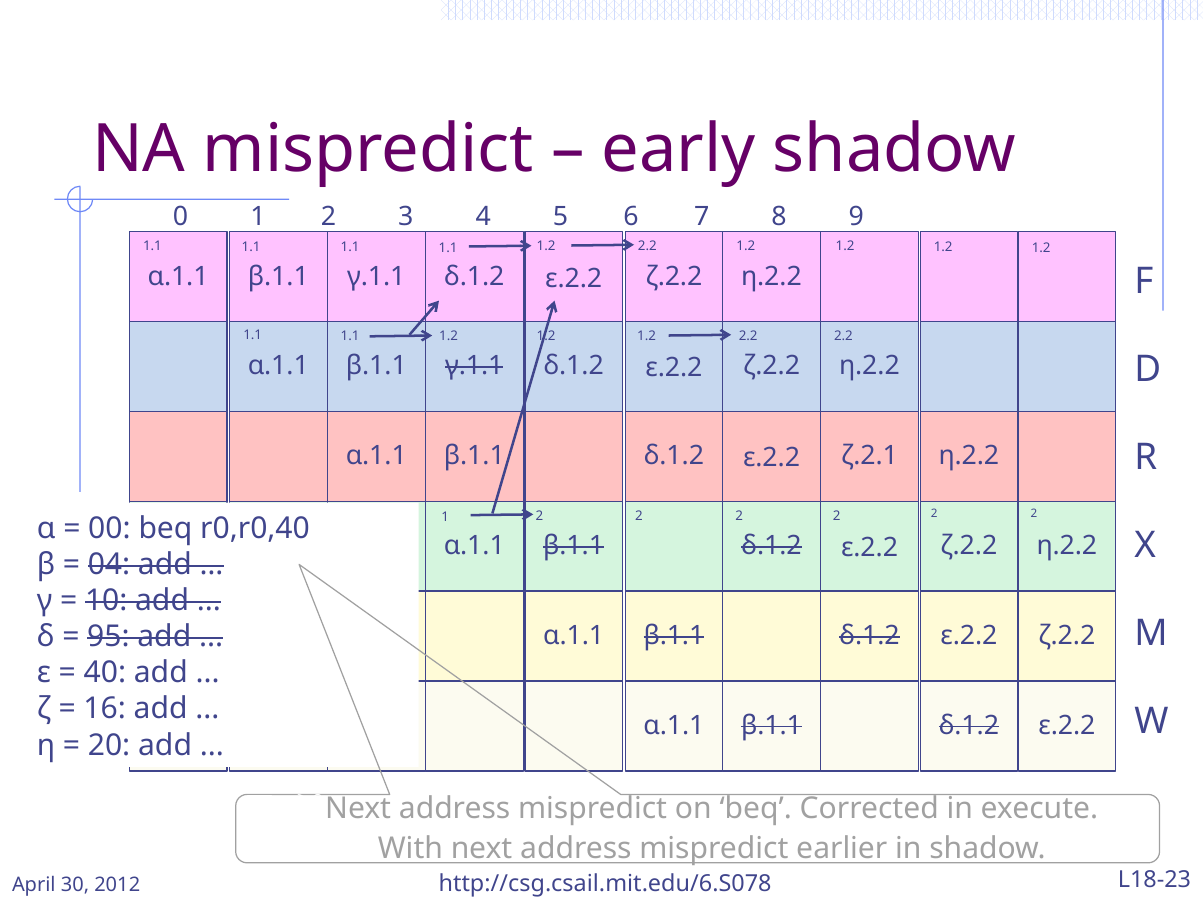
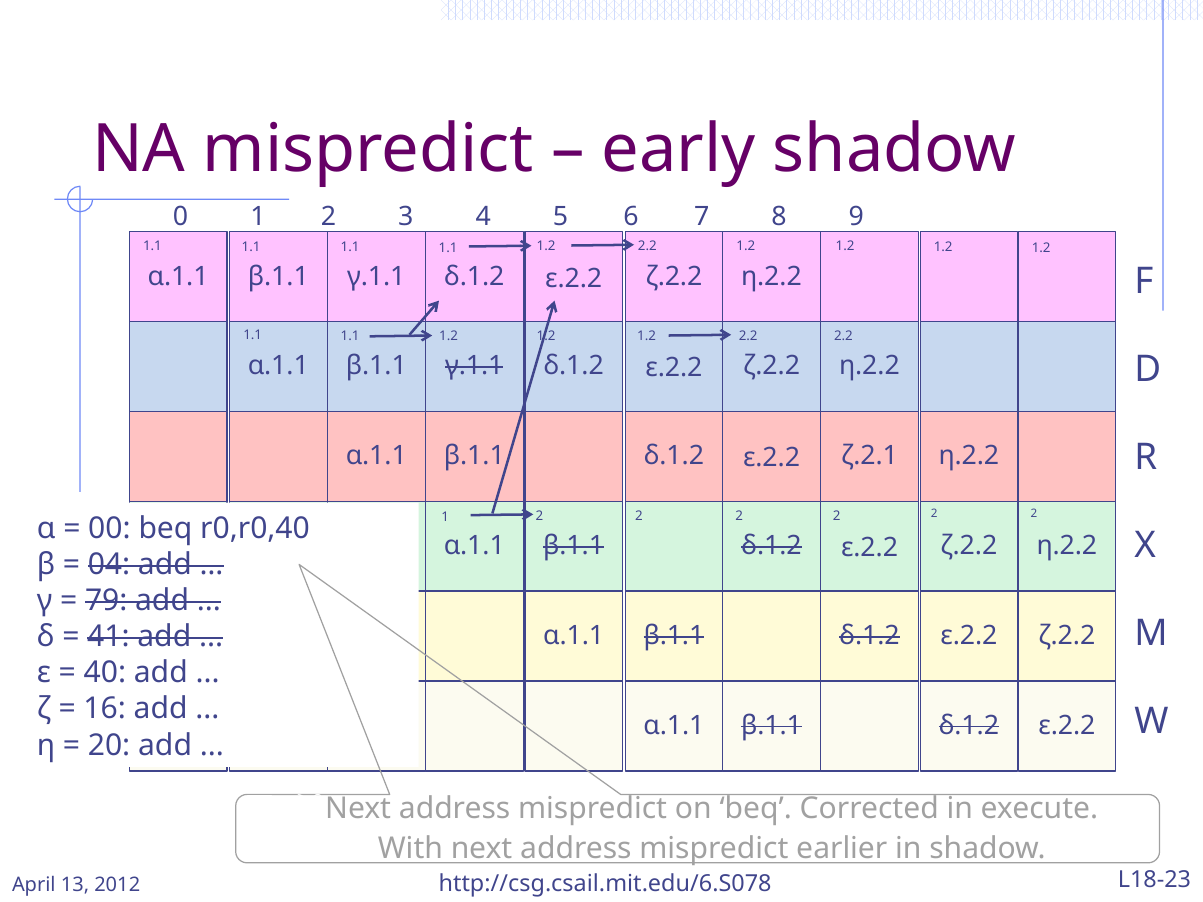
10: 10 -> 79 (106, 601)
95: 95 -> 41 (108, 637)
30: 30 -> 13 (75, 886)
